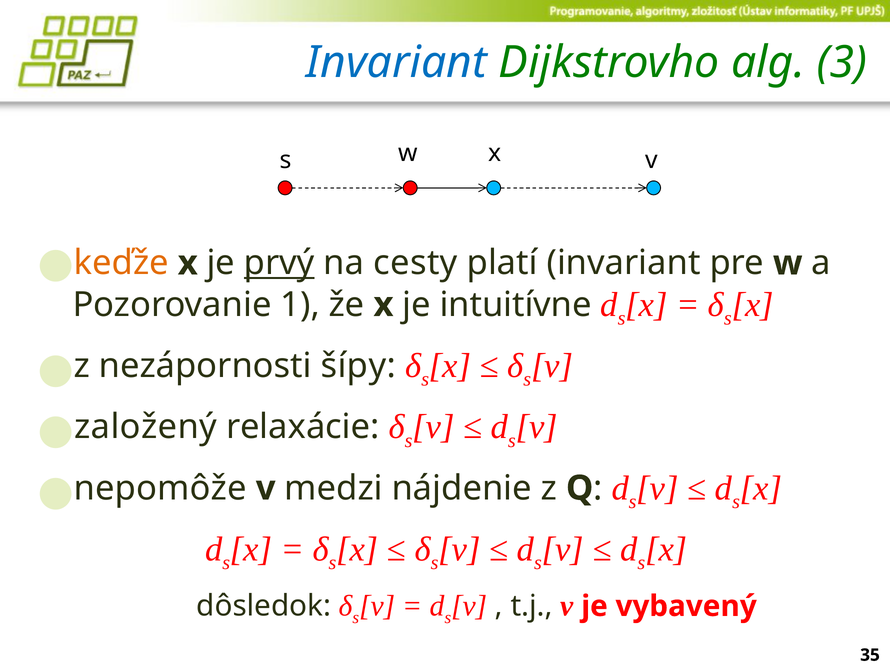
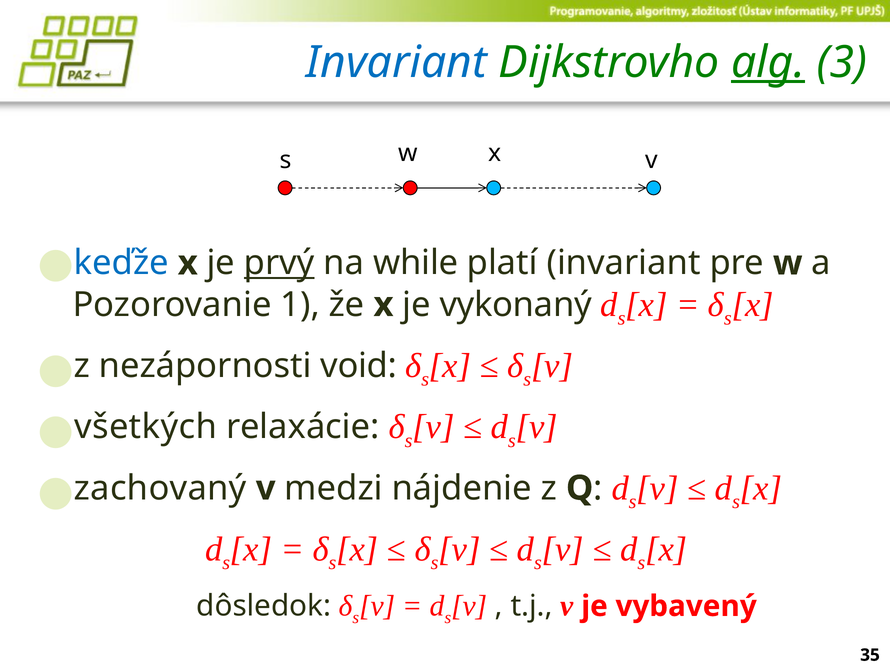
alg underline: none -> present (768, 62)
keďže colour: orange -> blue (121, 263)
cesty: cesty -> while (416, 263)
intuitívne: intuitívne -> vykonaný (516, 304)
šípy: šípy -> void (359, 365)
založený: založený -> všetkých (146, 427)
nepomôže: nepomôže -> zachovaný (160, 488)
